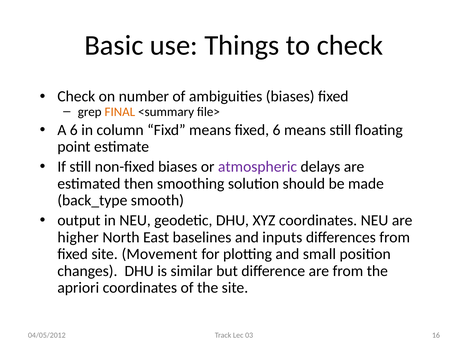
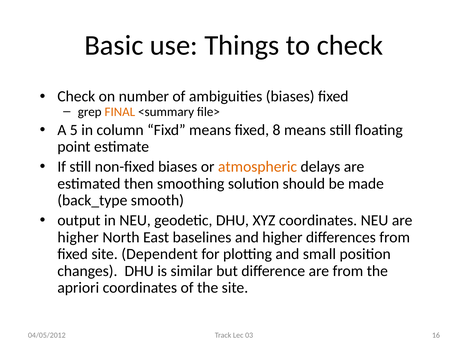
A 6: 6 -> 5 (74, 130)
fixed 6: 6 -> 8 (277, 130)
atmospheric colour: purple -> orange (258, 167)
and inputs: inputs -> higher (282, 237)
Movement: Movement -> Dependent (160, 254)
